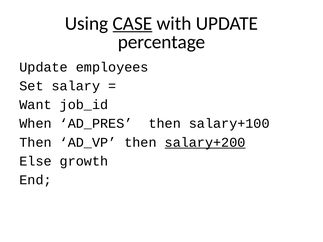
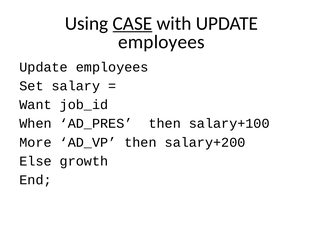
percentage: percentage -> employees (161, 42)
Then: Then -> More (36, 143)
salary+200 underline: present -> none (205, 143)
